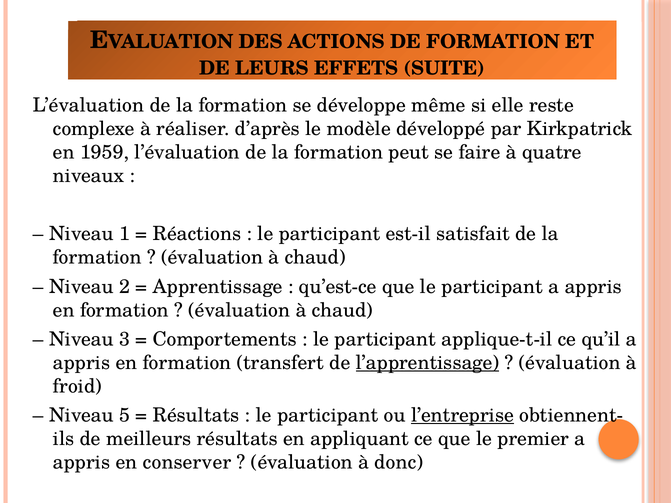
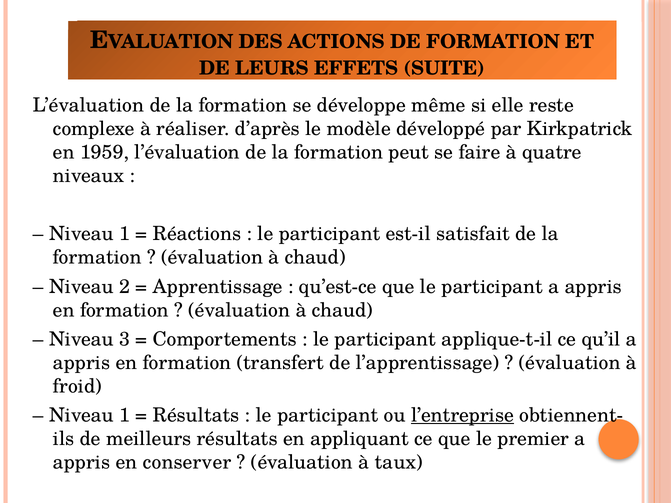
l’apprentissage underline: present -> none (428, 363)
5: 5 -> 1 (125, 415)
donc: donc -> taux (399, 462)
